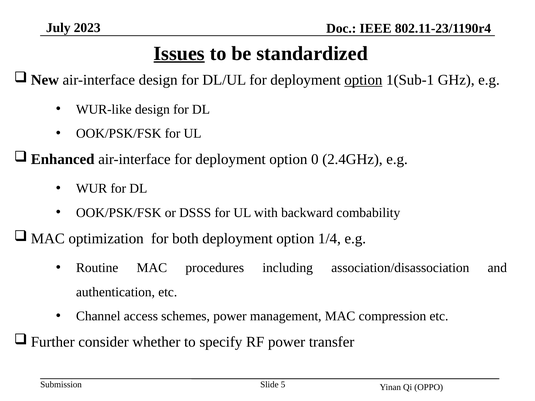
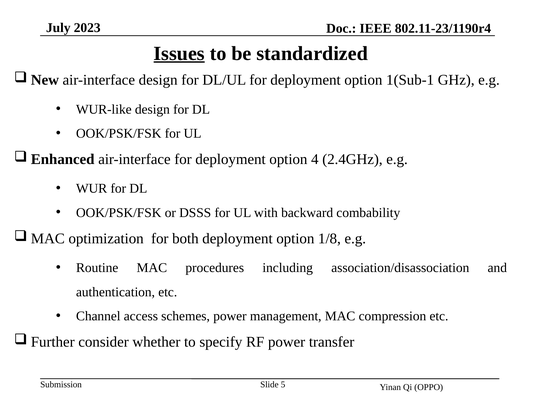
option underline: present -> none (363, 80)
0: 0 -> 4 (315, 159)
1/4: 1/4 -> 1/8 (329, 239)
